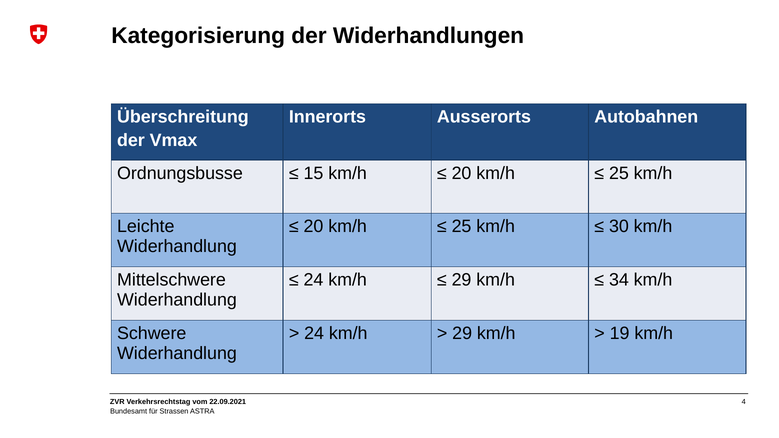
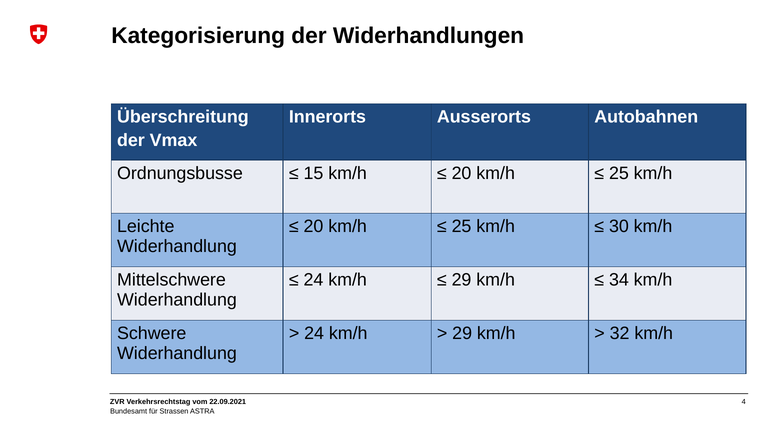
19: 19 -> 32 (620, 334)
